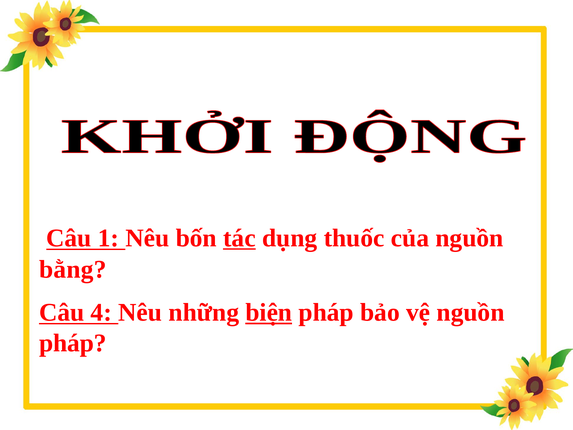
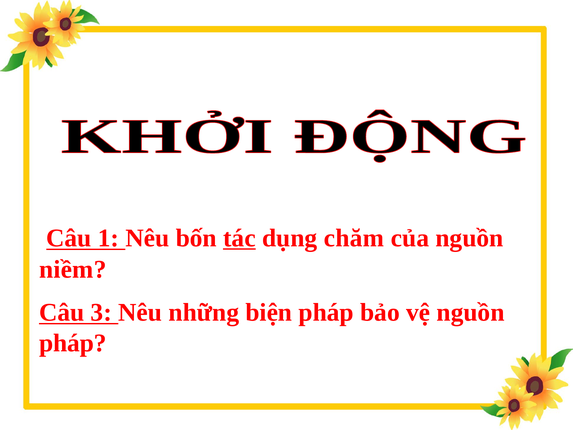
thuốc: thuốc -> chăm (354, 238)
bằng: bằng -> niềm (73, 269)
4: 4 -> 3 (101, 312)
biện underline: present -> none (269, 312)
